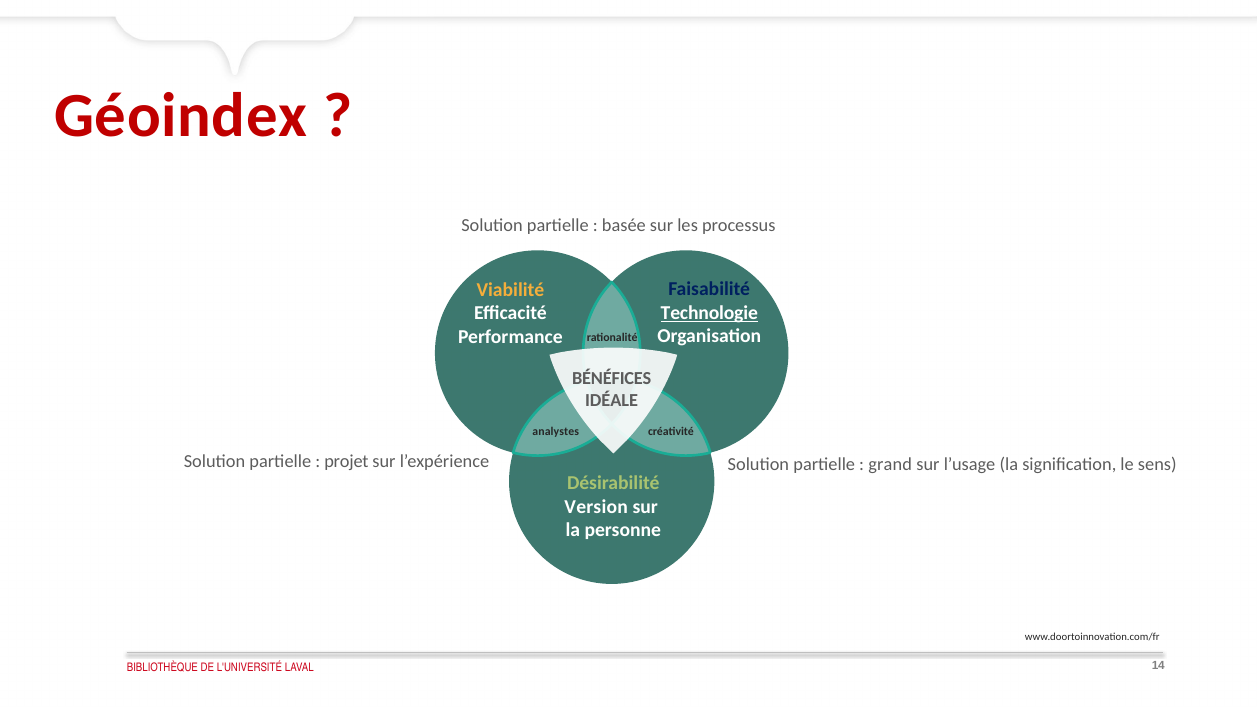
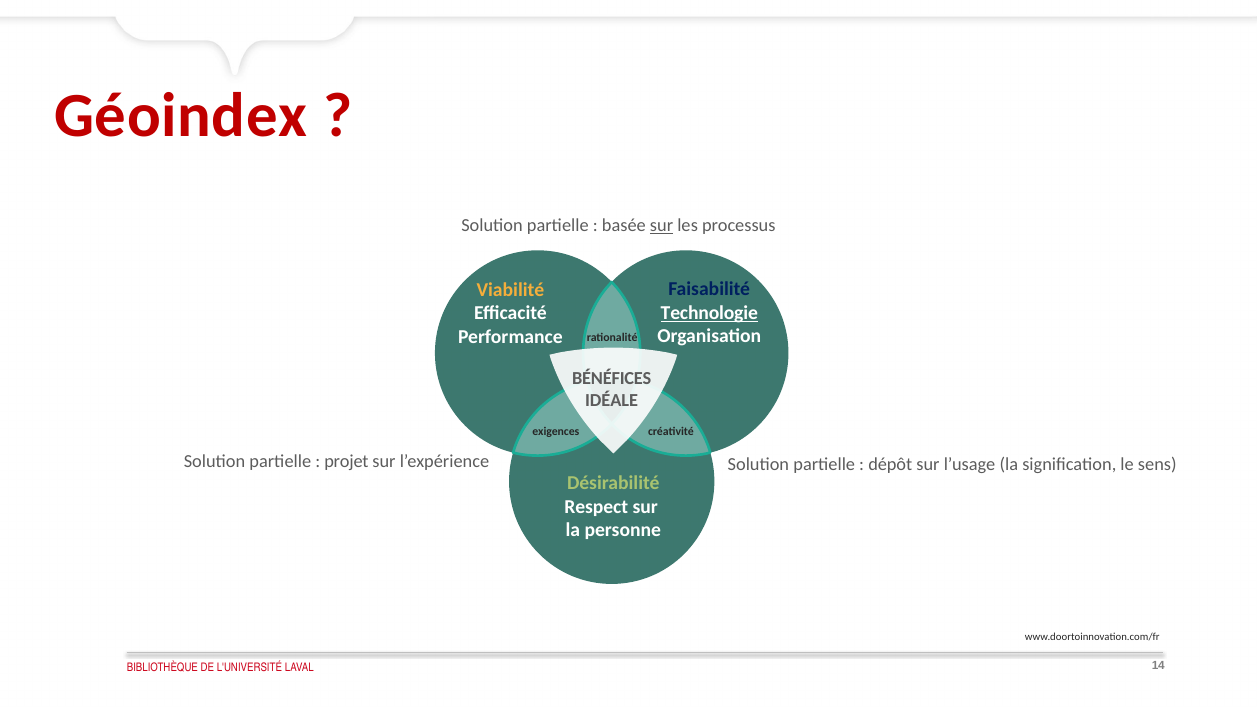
sur underline: none -> present (662, 225)
analystes: analystes -> exigences (556, 431)
grand: grand -> dépôt (890, 464)
Version: Version -> Respect (596, 507)
